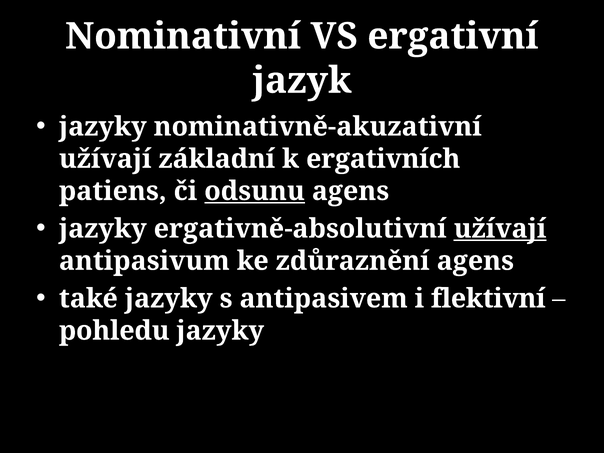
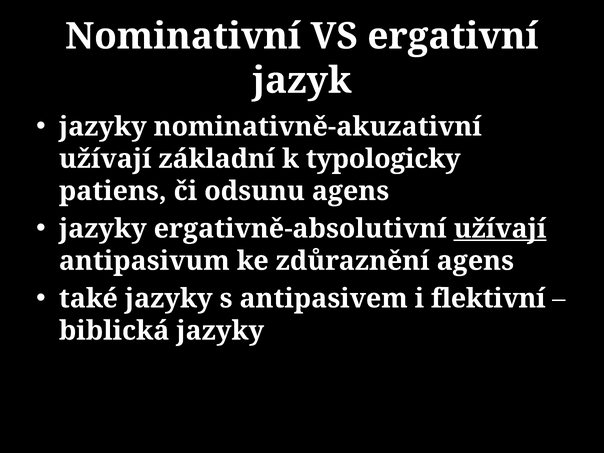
ergativních: ergativních -> typologicky (383, 159)
odsunu underline: present -> none (255, 191)
pohledu: pohledu -> biblická (114, 331)
